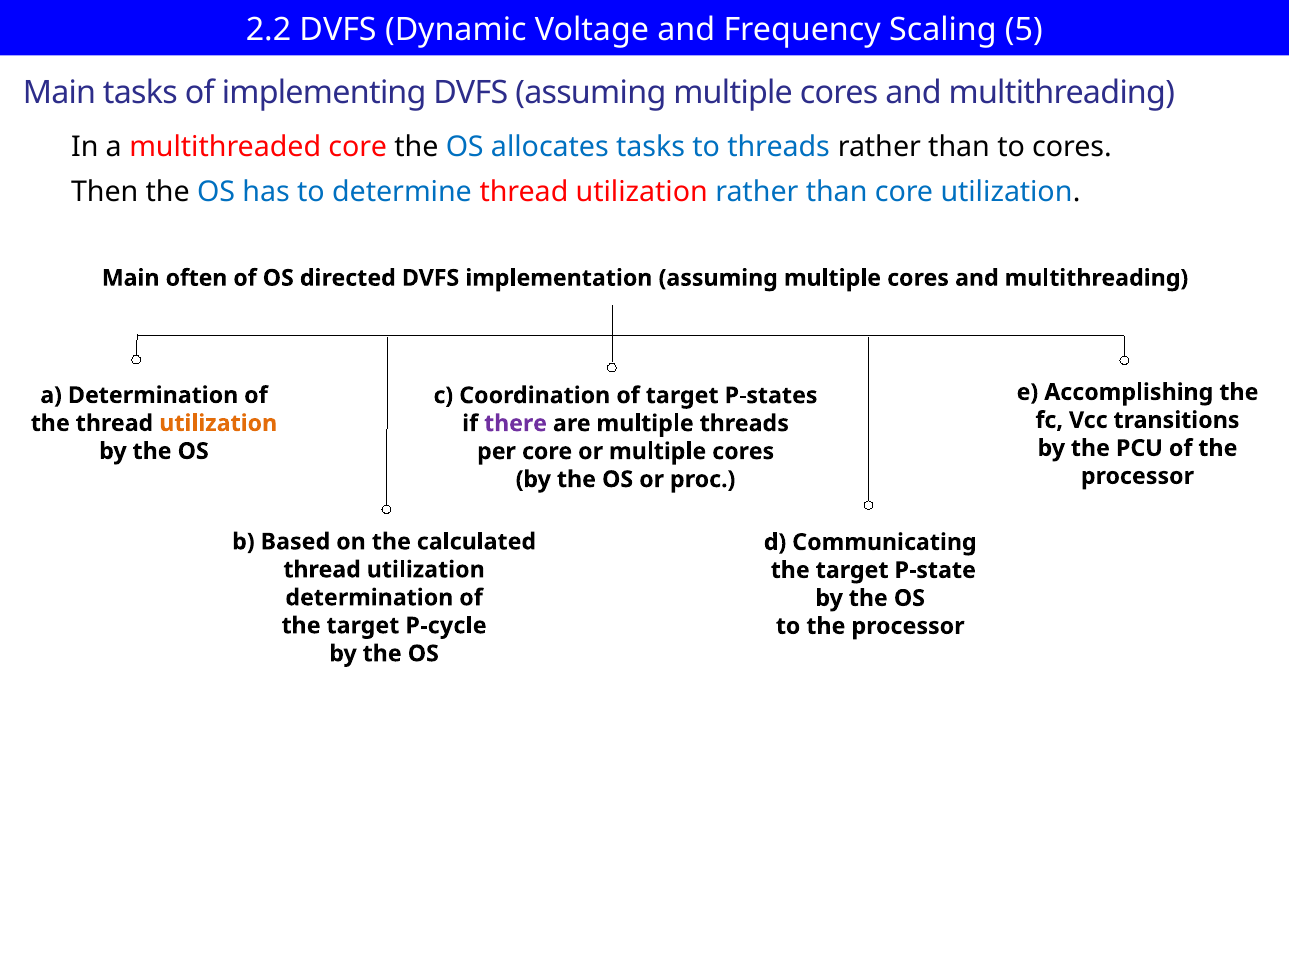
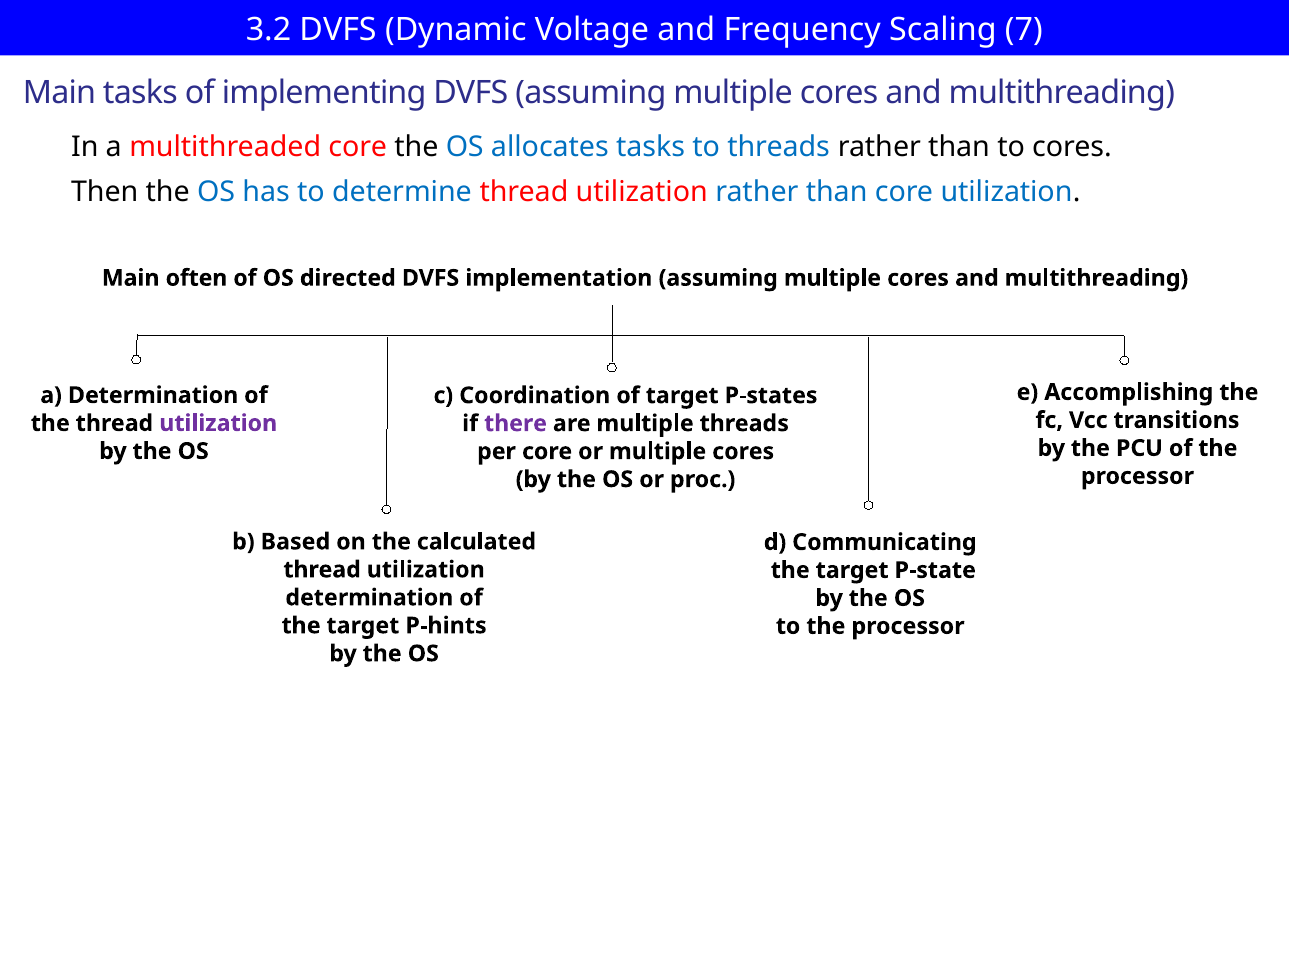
2.2: 2.2 -> 3.2 (269, 30)
5: 5 -> 7 (1024, 30)
utilization colour: orange -> purple (218, 423)
P-cycle: P-cycle -> P-hints (446, 625)
